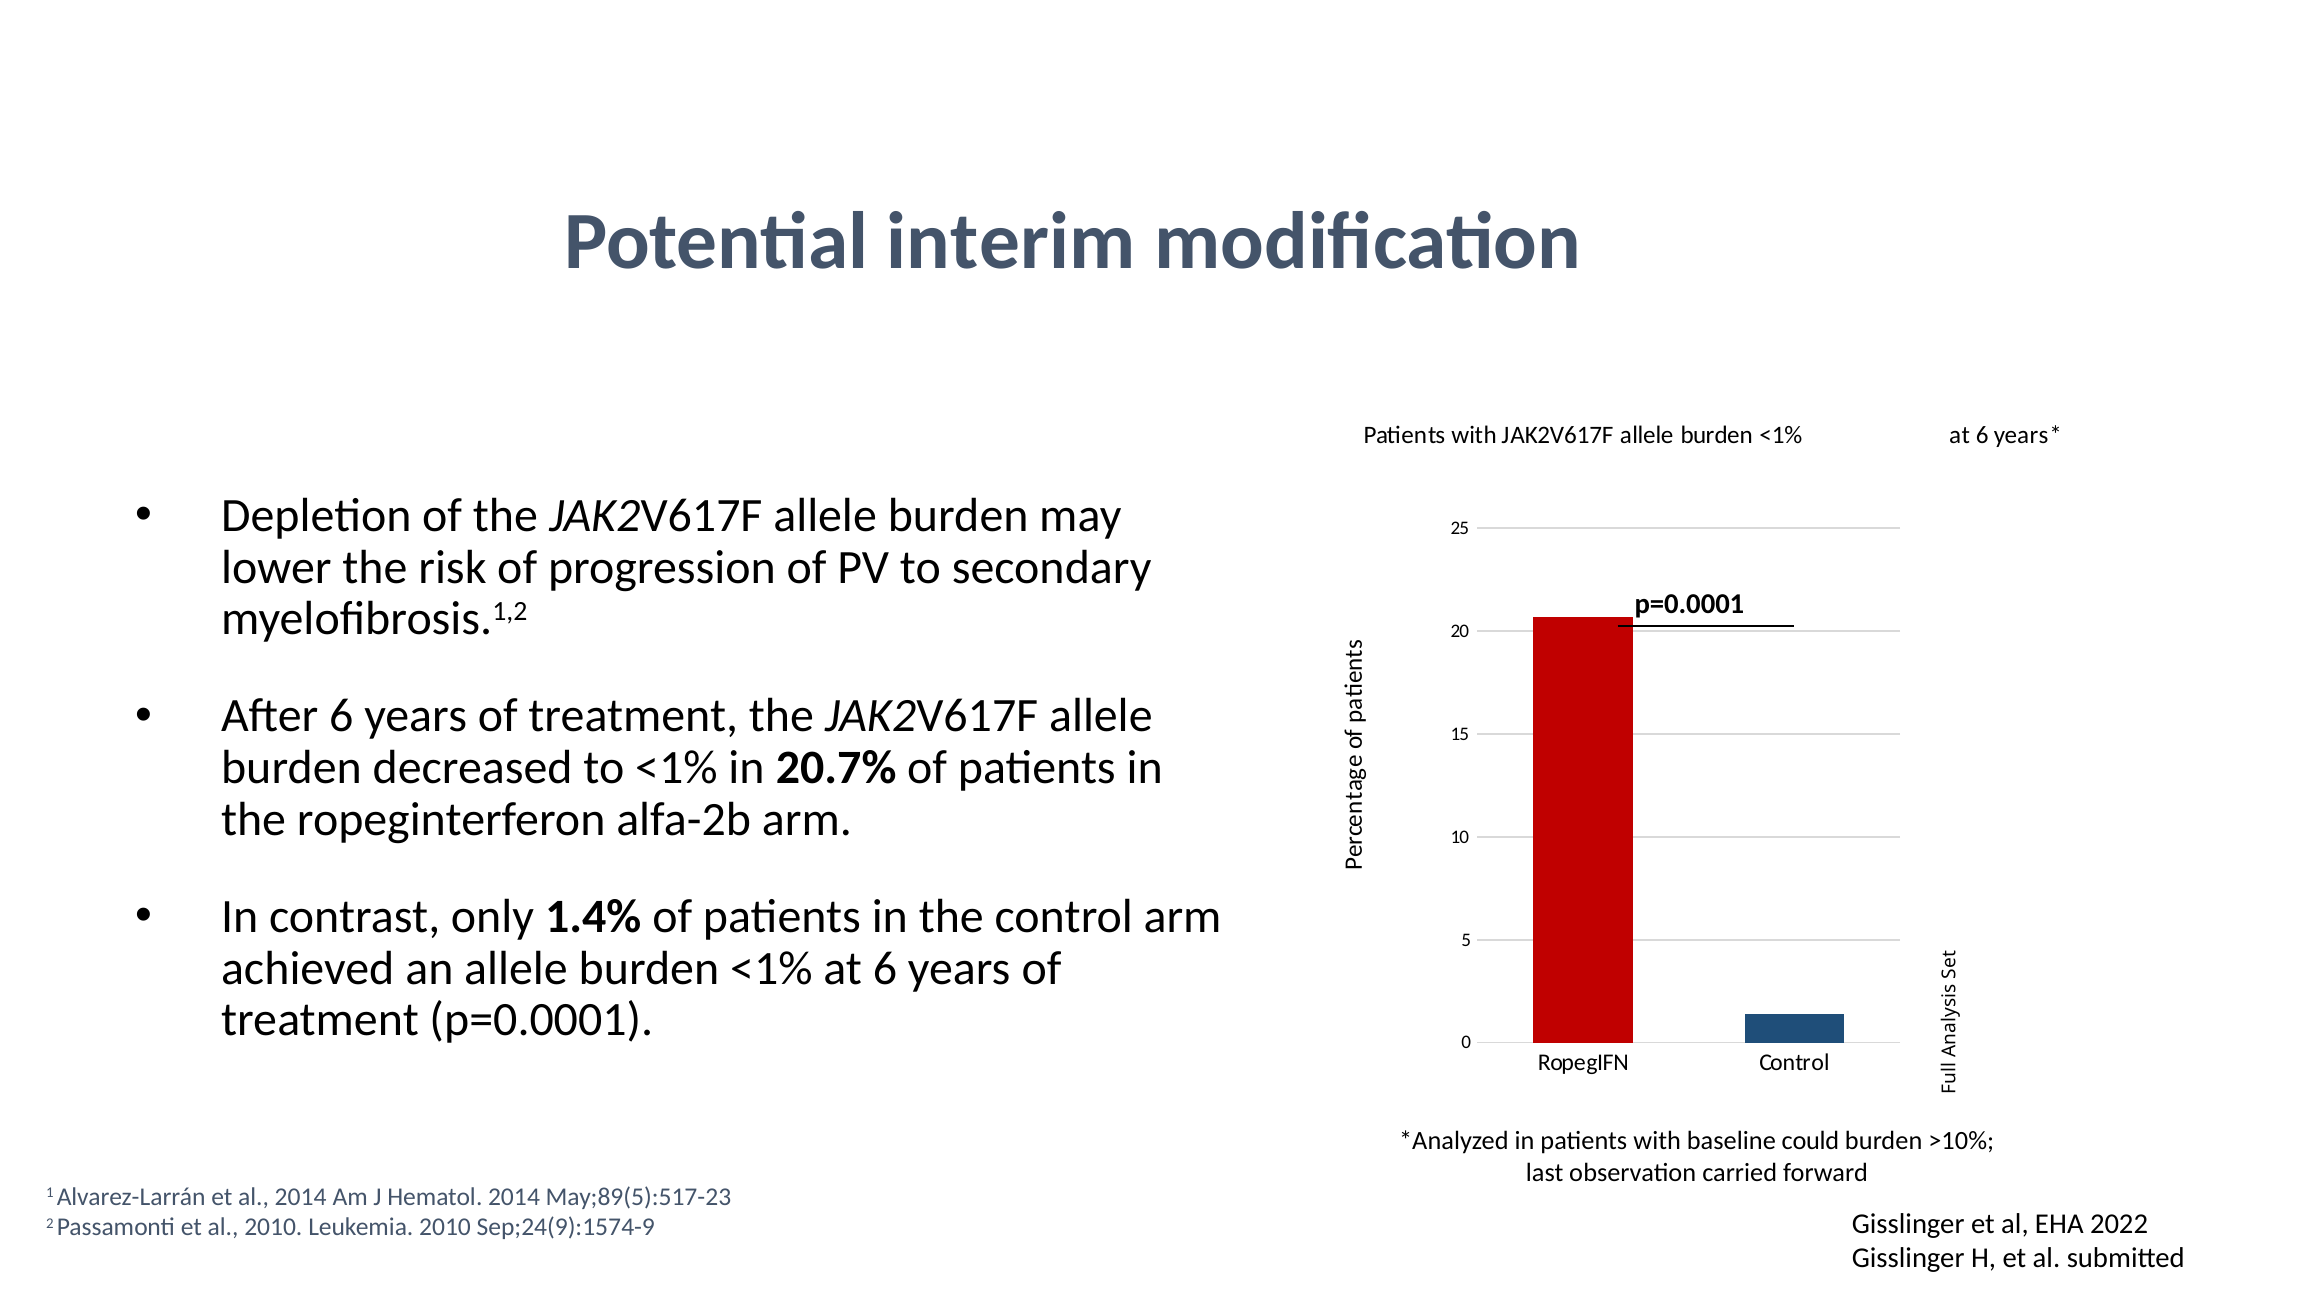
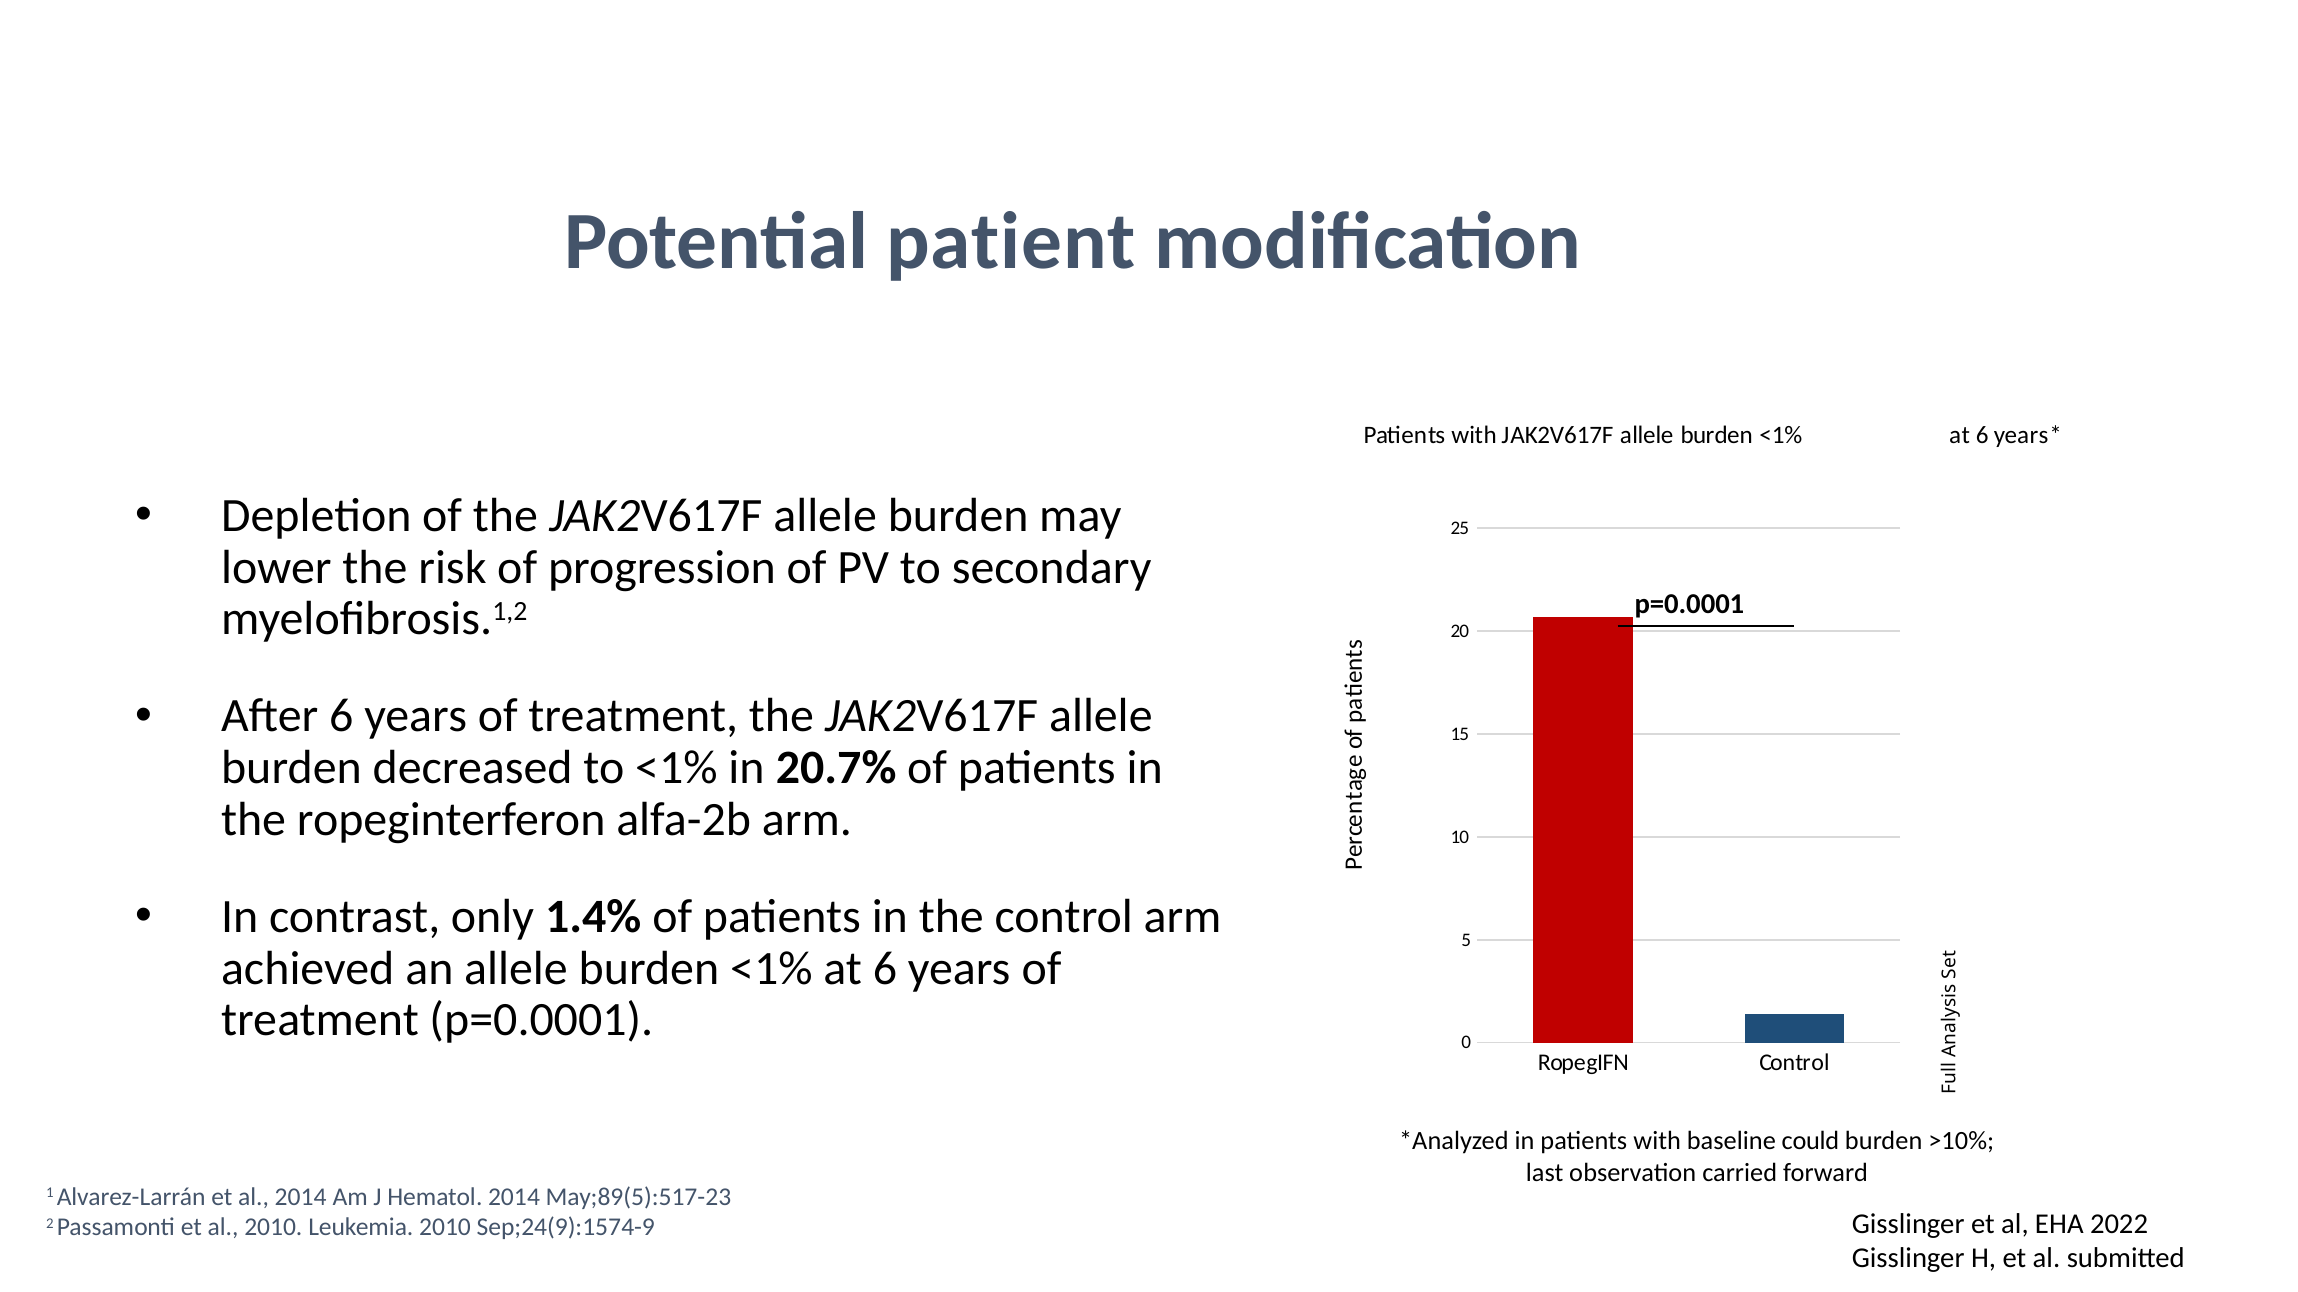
interim: interim -> patient (1011, 242)
